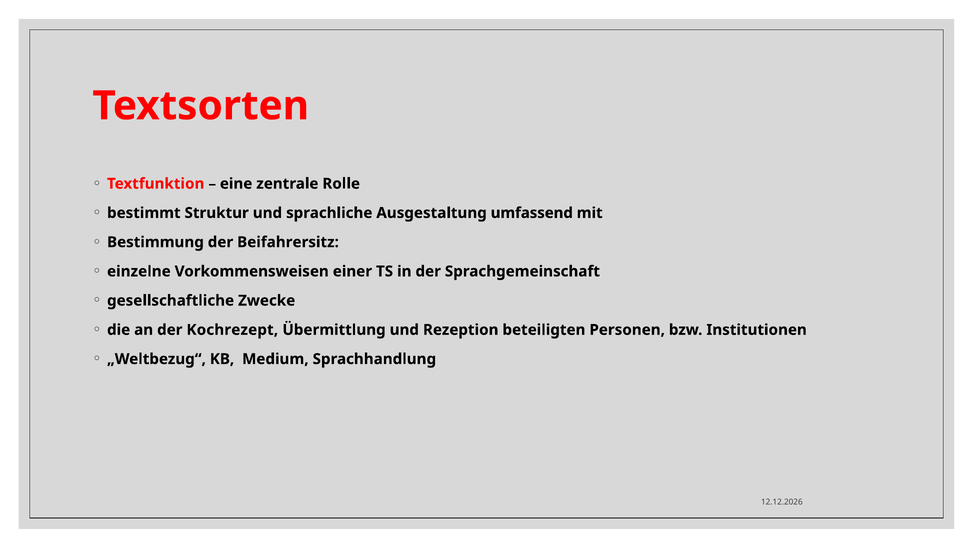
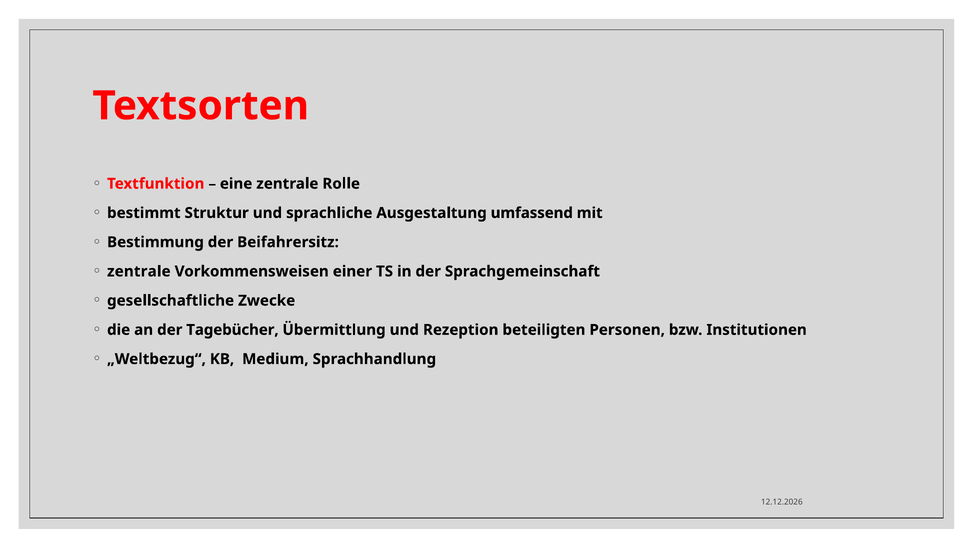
einzelne: einzelne -> zentrale (139, 271)
Kochrezept: Kochrezept -> Tagebücher (232, 329)
